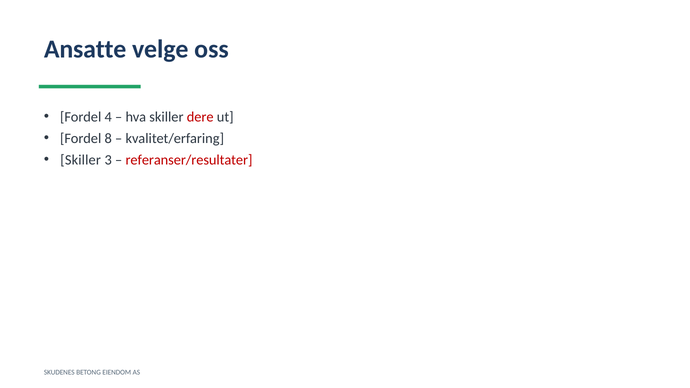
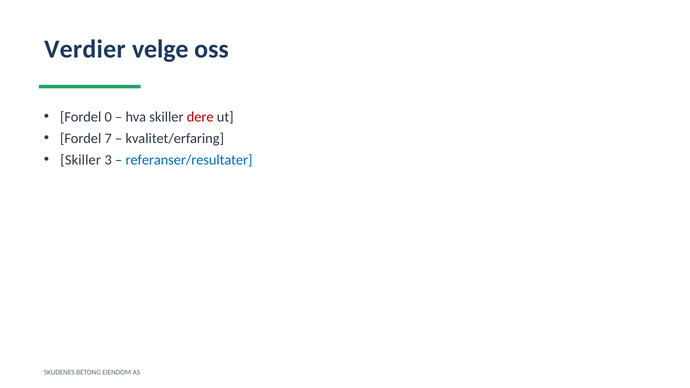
Ansatte: Ansatte -> Verdier (85, 49)
4: 4 -> 0 (108, 117)
8: 8 -> 7 (108, 138)
referanser/resultater colour: red -> blue (189, 160)
